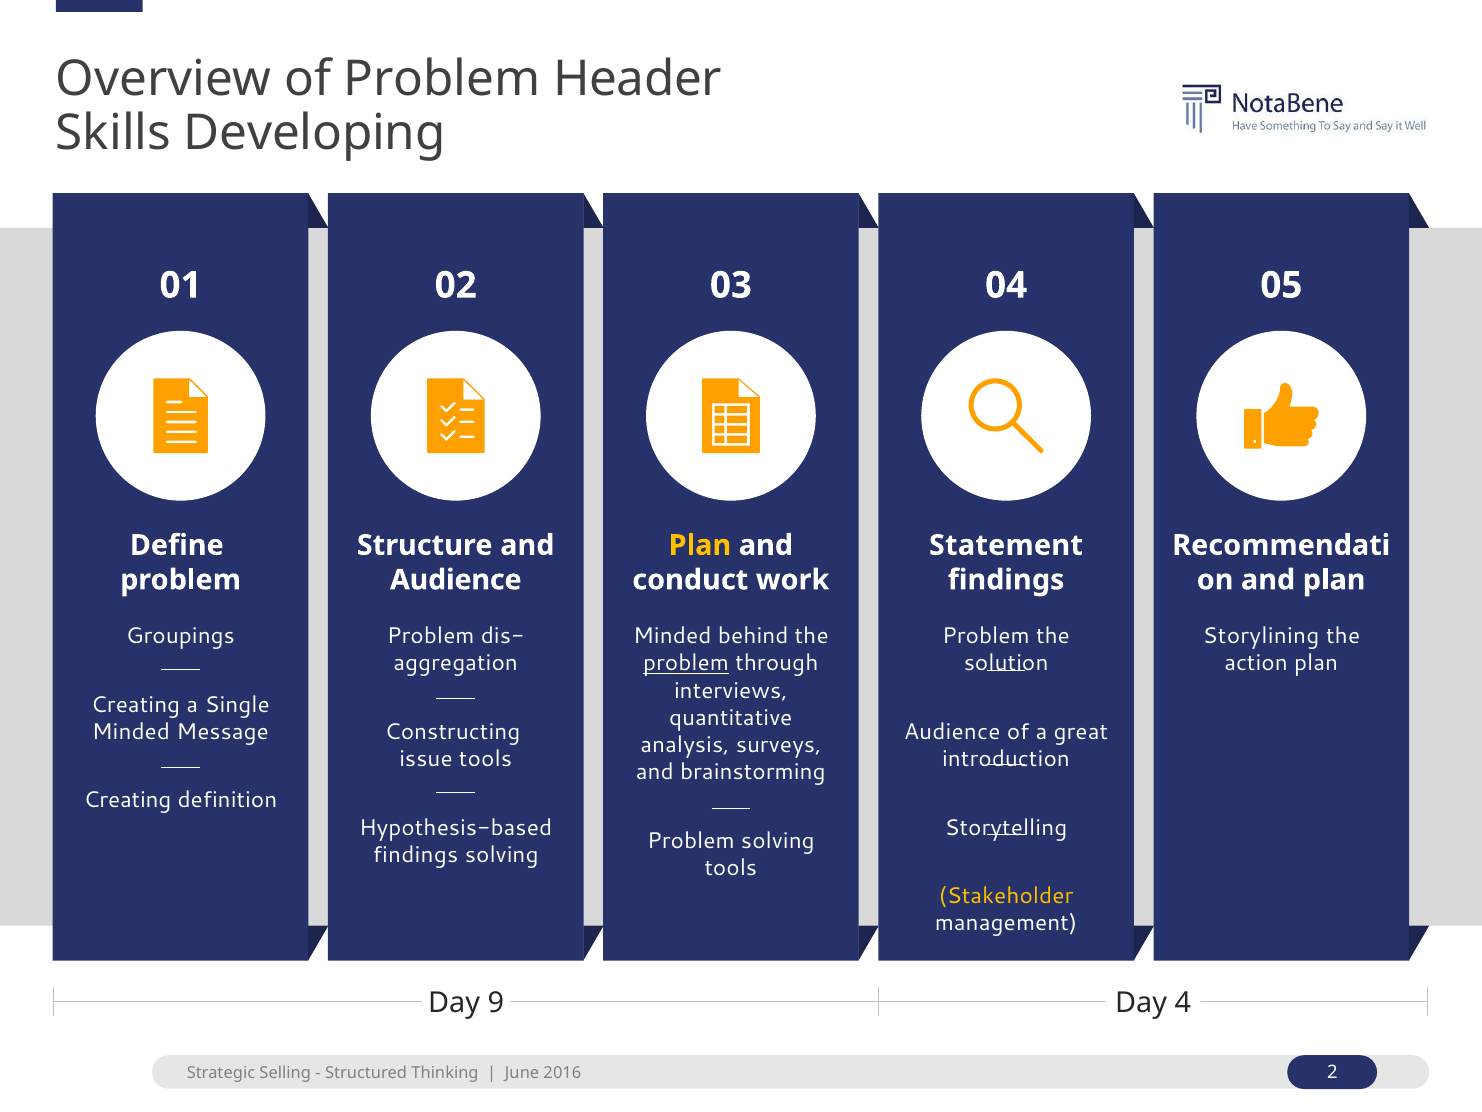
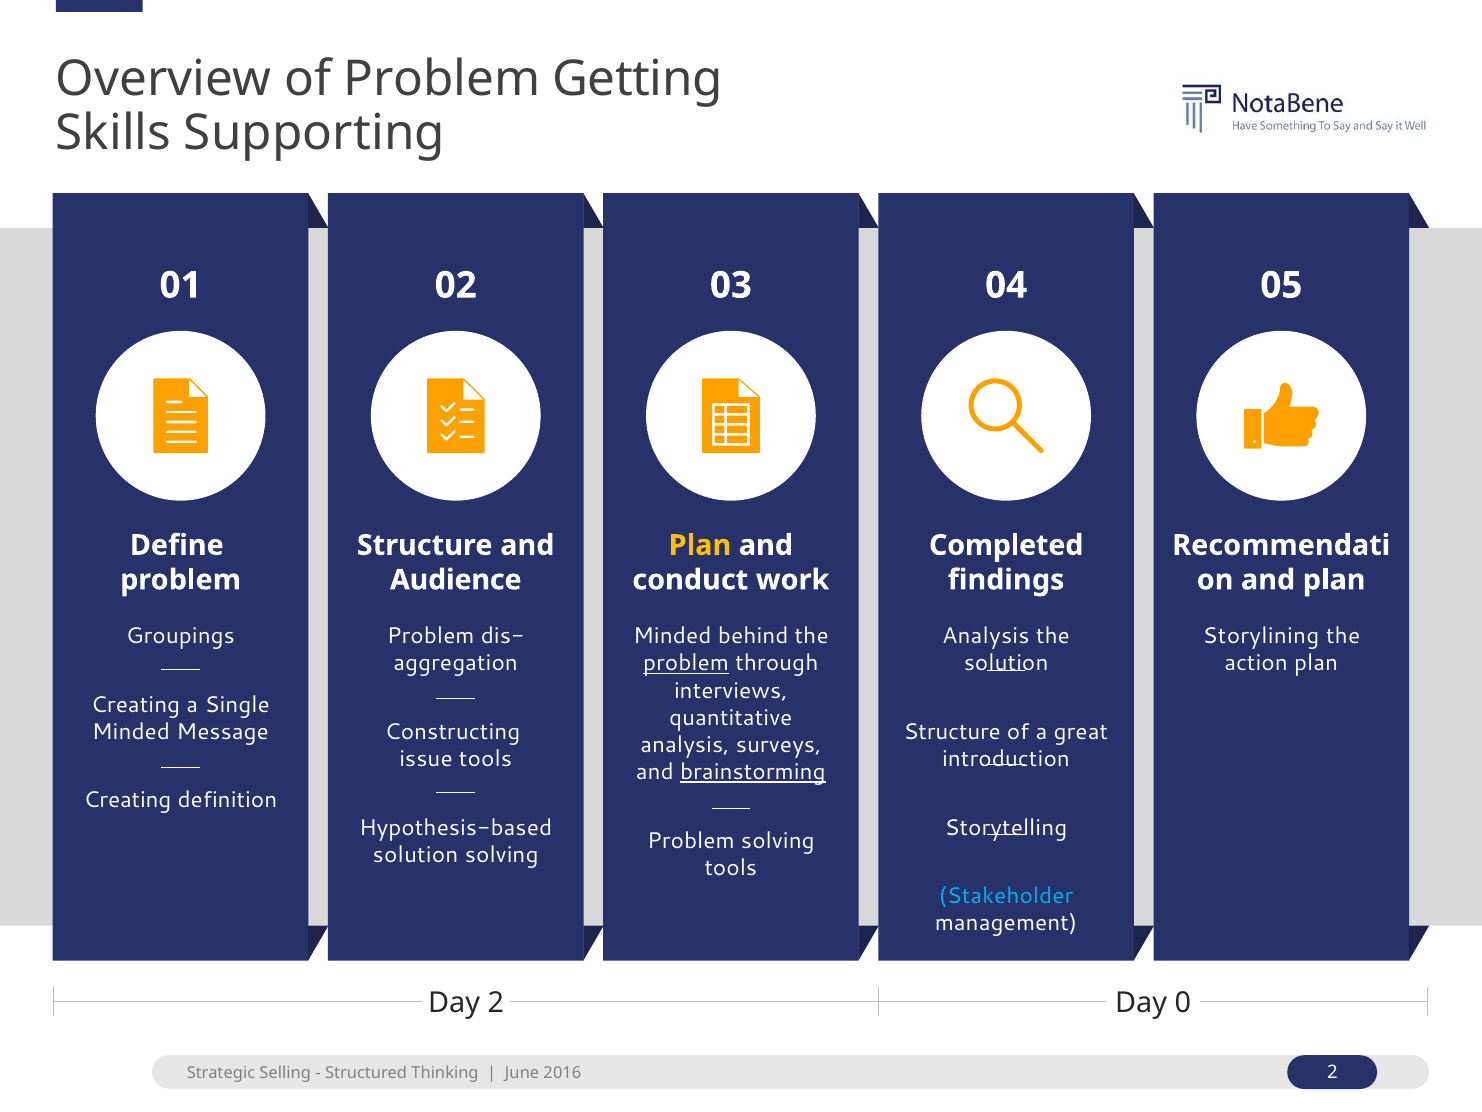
Header: Header -> Getting (638, 79)
Developing: Developing -> Supporting (315, 133)
Statement: Statement -> Completed (1006, 545)
Problem: Problem -> Analysis (986, 636)
Audience: Audience -> Structure (952, 732)
brainstorming underline: none -> present (753, 772)
findings: findings -> solution (416, 854)
Stakeholder colour: yellow -> light blue (1006, 896)
Day 9: 9 -> 2 (496, 1003)
4: 4 -> 0 (1183, 1003)
